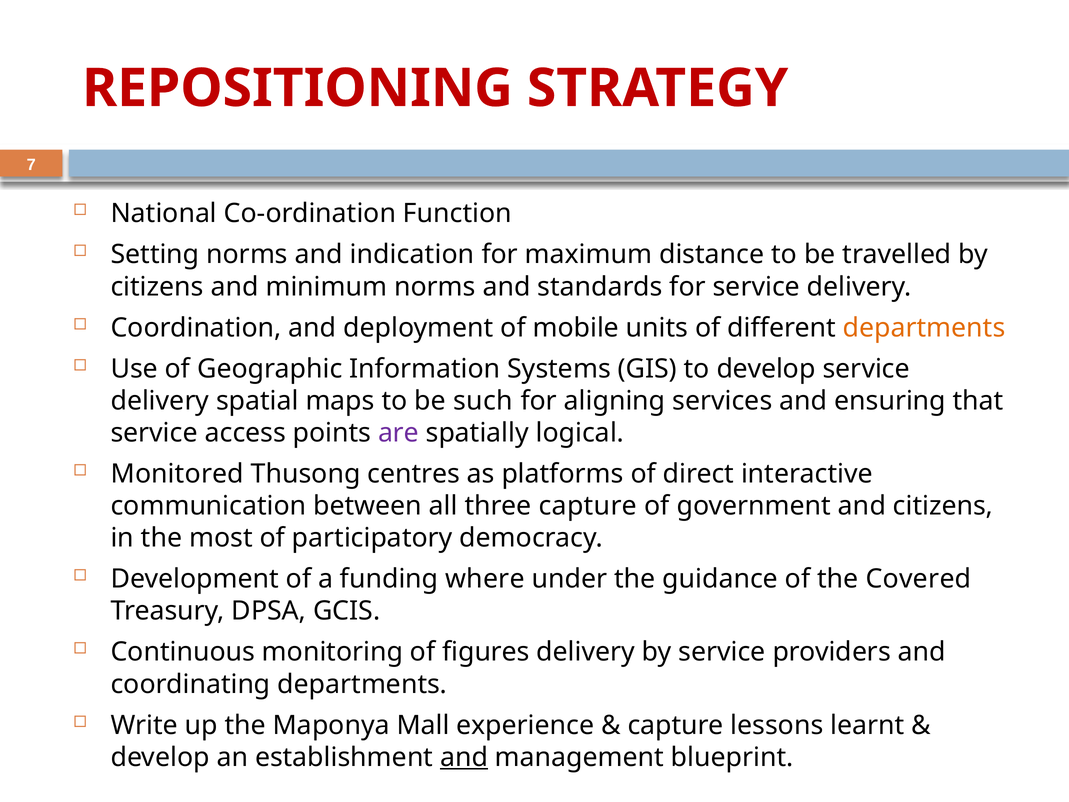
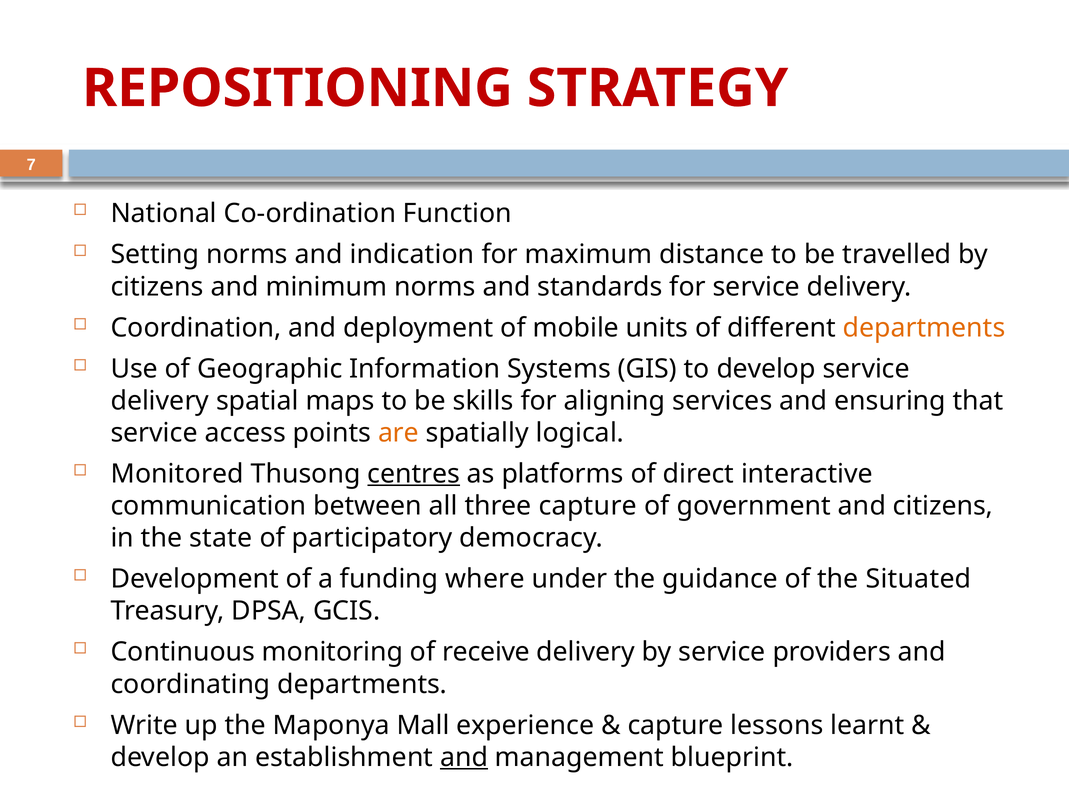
such: such -> skills (483, 401)
are colour: purple -> orange (399, 433)
centres underline: none -> present (414, 474)
most: most -> state (221, 538)
Covered: Covered -> Situated (918, 579)
figures: figures -> receive (486, 652)
